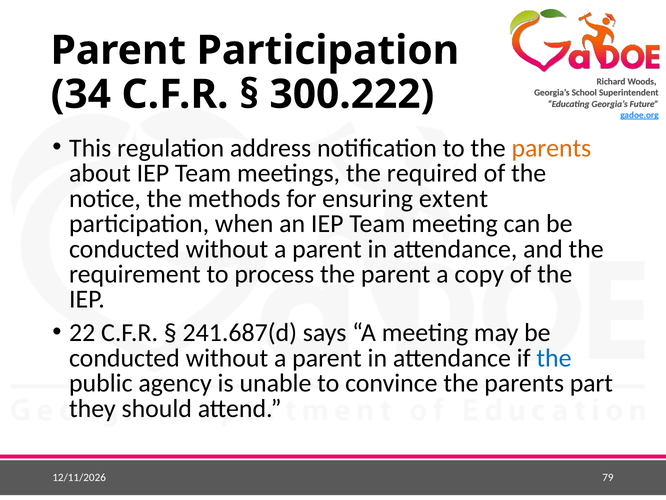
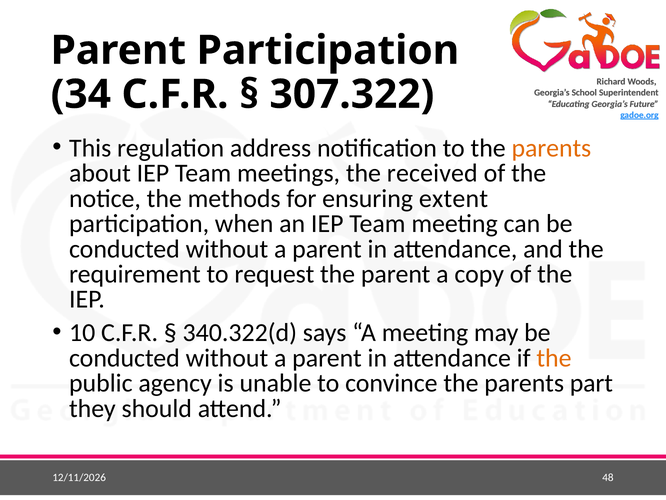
300.222: 300.222 -> 307.322 (352, 94)
required: required -> received (432, 173)
process: process -> request (274, 274)
22: 22 -> 10 (82, 333)
241.687(d: 241.687(d -> 340.322(d (240, 333)
the colour: blue -> orange (554, 358)
79: 79 -> 48 (608, 477)
